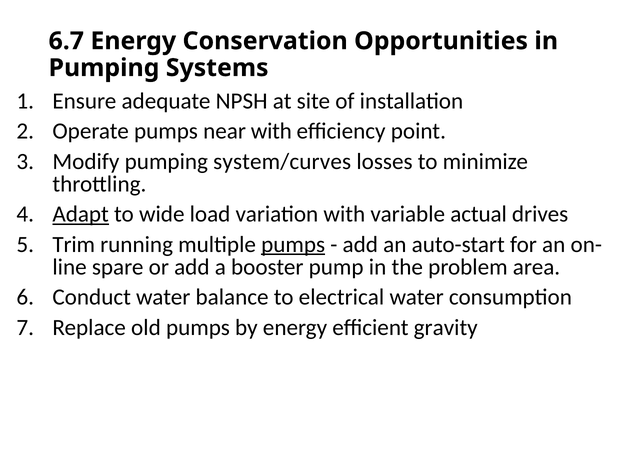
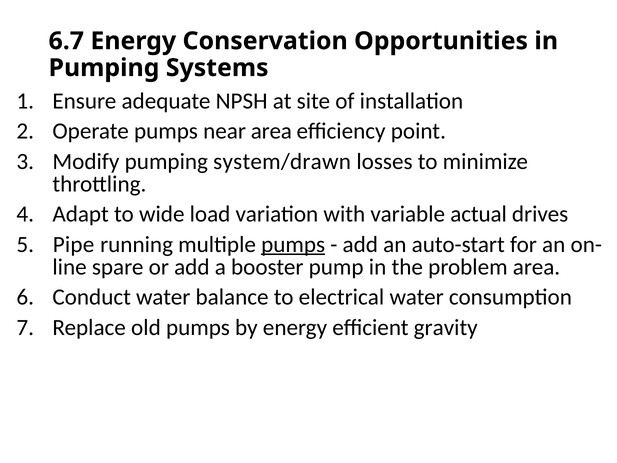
near with: with -> area (271, 131)
system/curves: system/curves -> system/drawn (282, 161)
Adapt underline: present -> none (81, 214)
Trim: Trim -> Pipe (74, 244)
